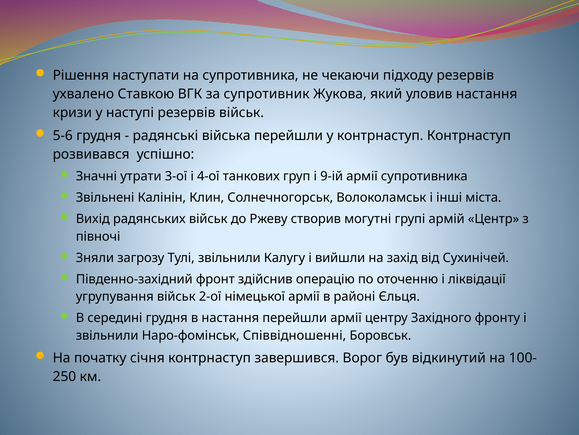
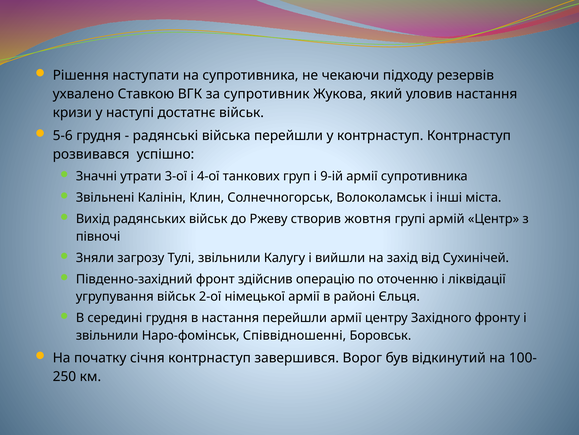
наступі резервів: резервів -> достатнє (187, 113)
могутні: могутні -> жовтня (368, 219)
